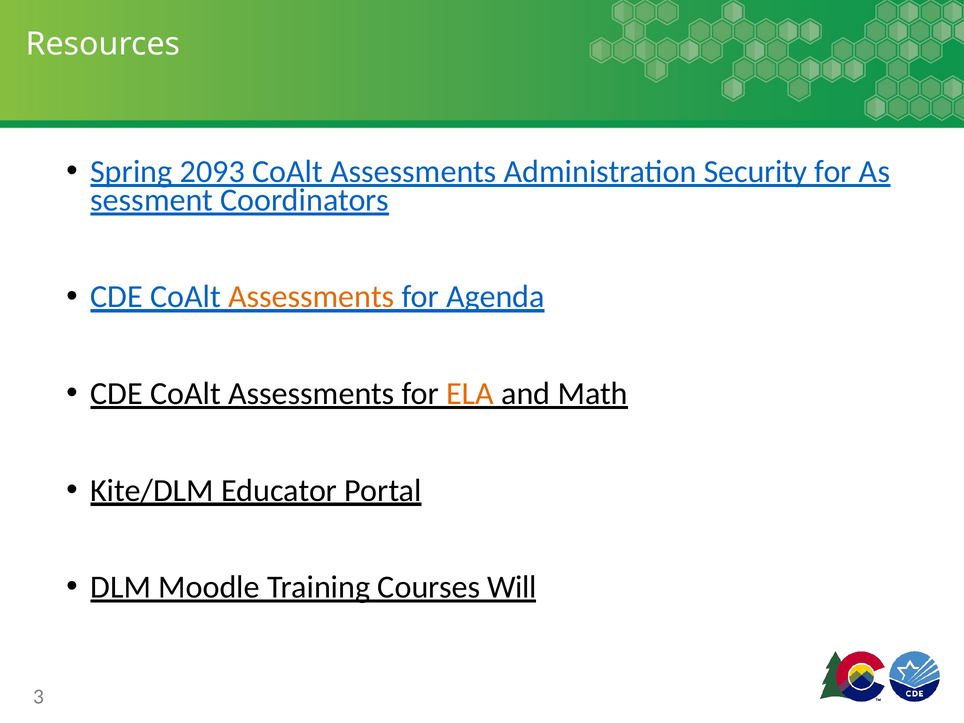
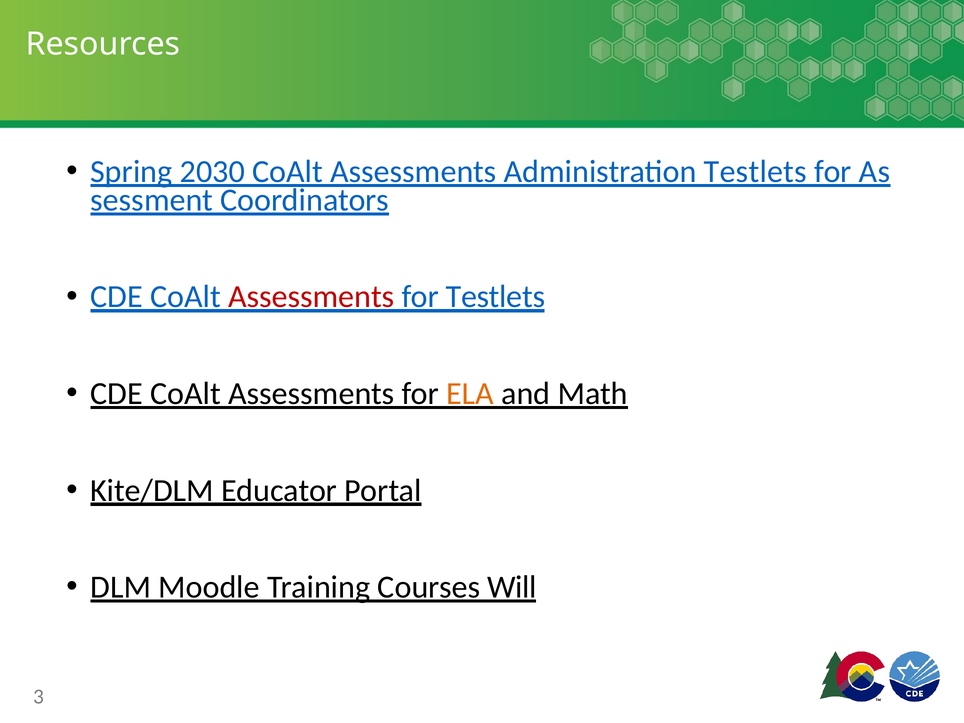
2093: 2093 -> 2030 (212, 172)
Administration Security: Security -> Testlets (755, 172)
Assessments colour: orange -> red (311, 297)
for Agenda: Agenda -> Testlets (495, 297)
